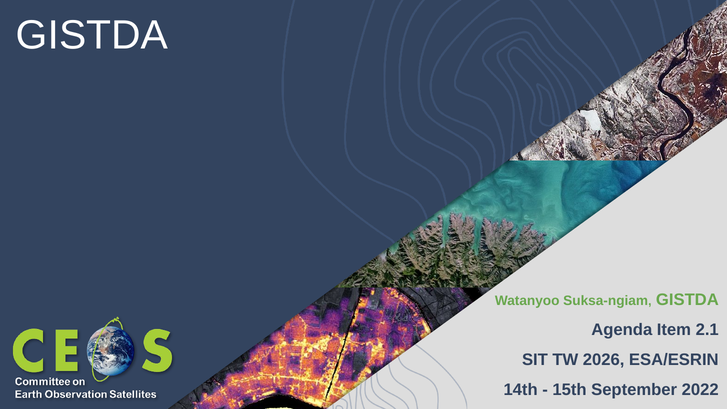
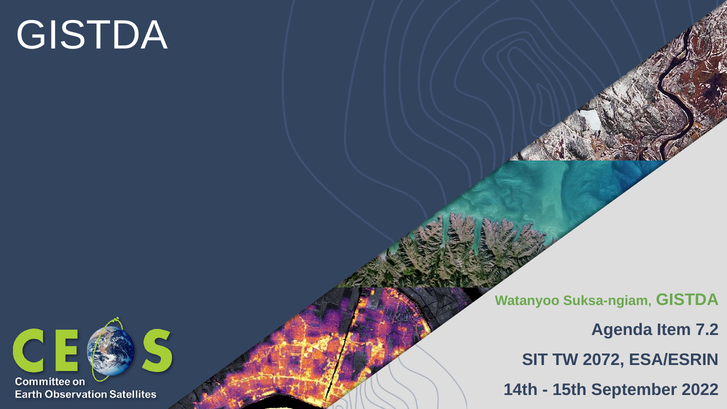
2.1: 2.1 -> 7.2 (707, 330)
2026: 2026 -> 2072 (604, 360)
